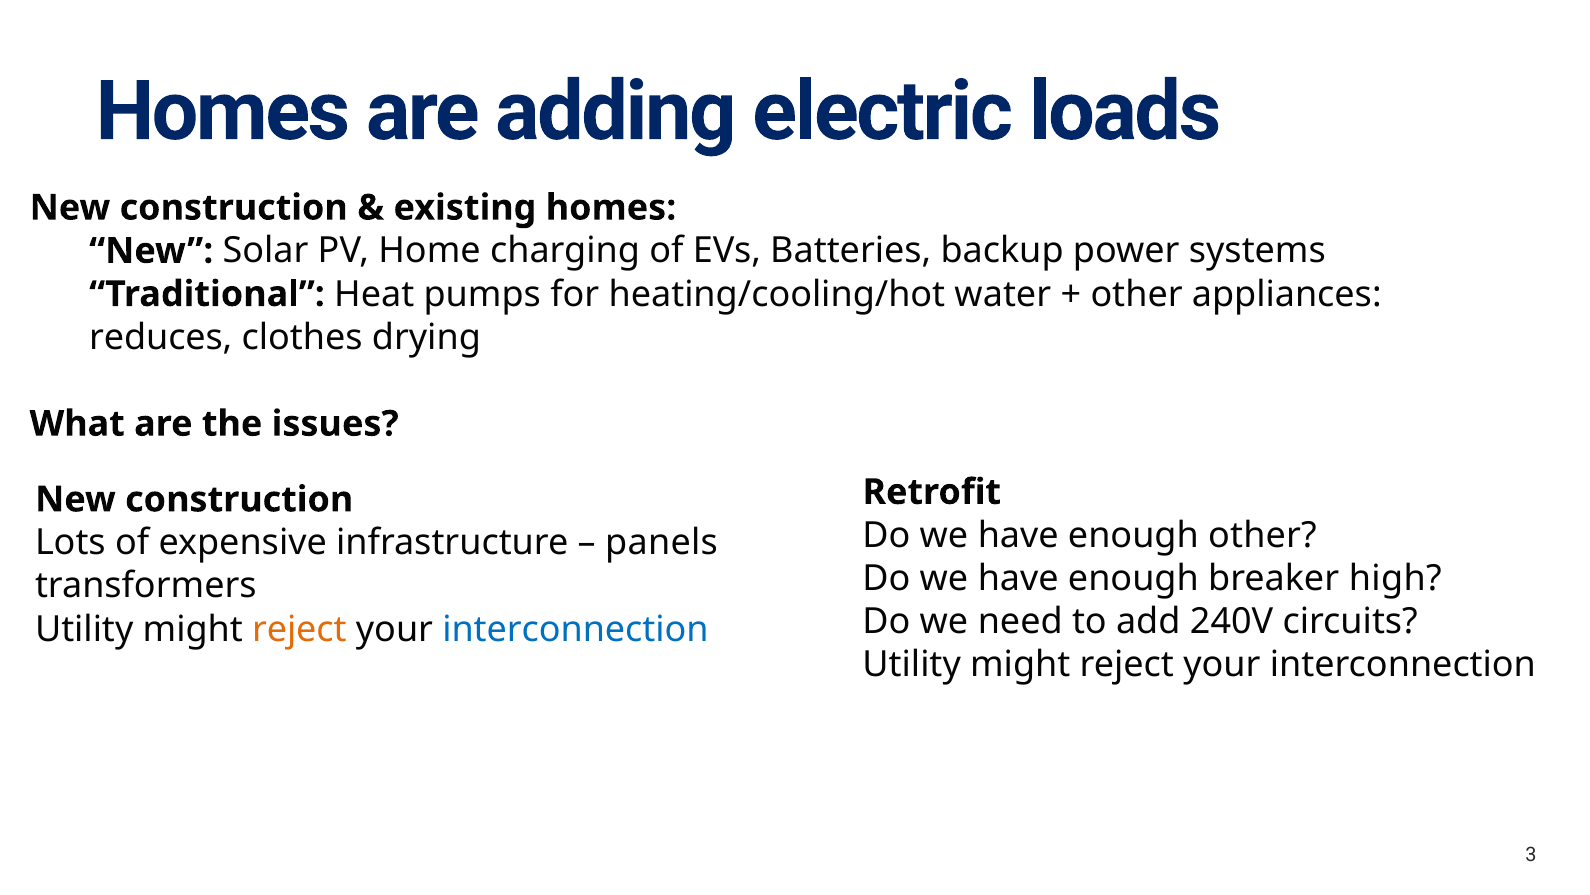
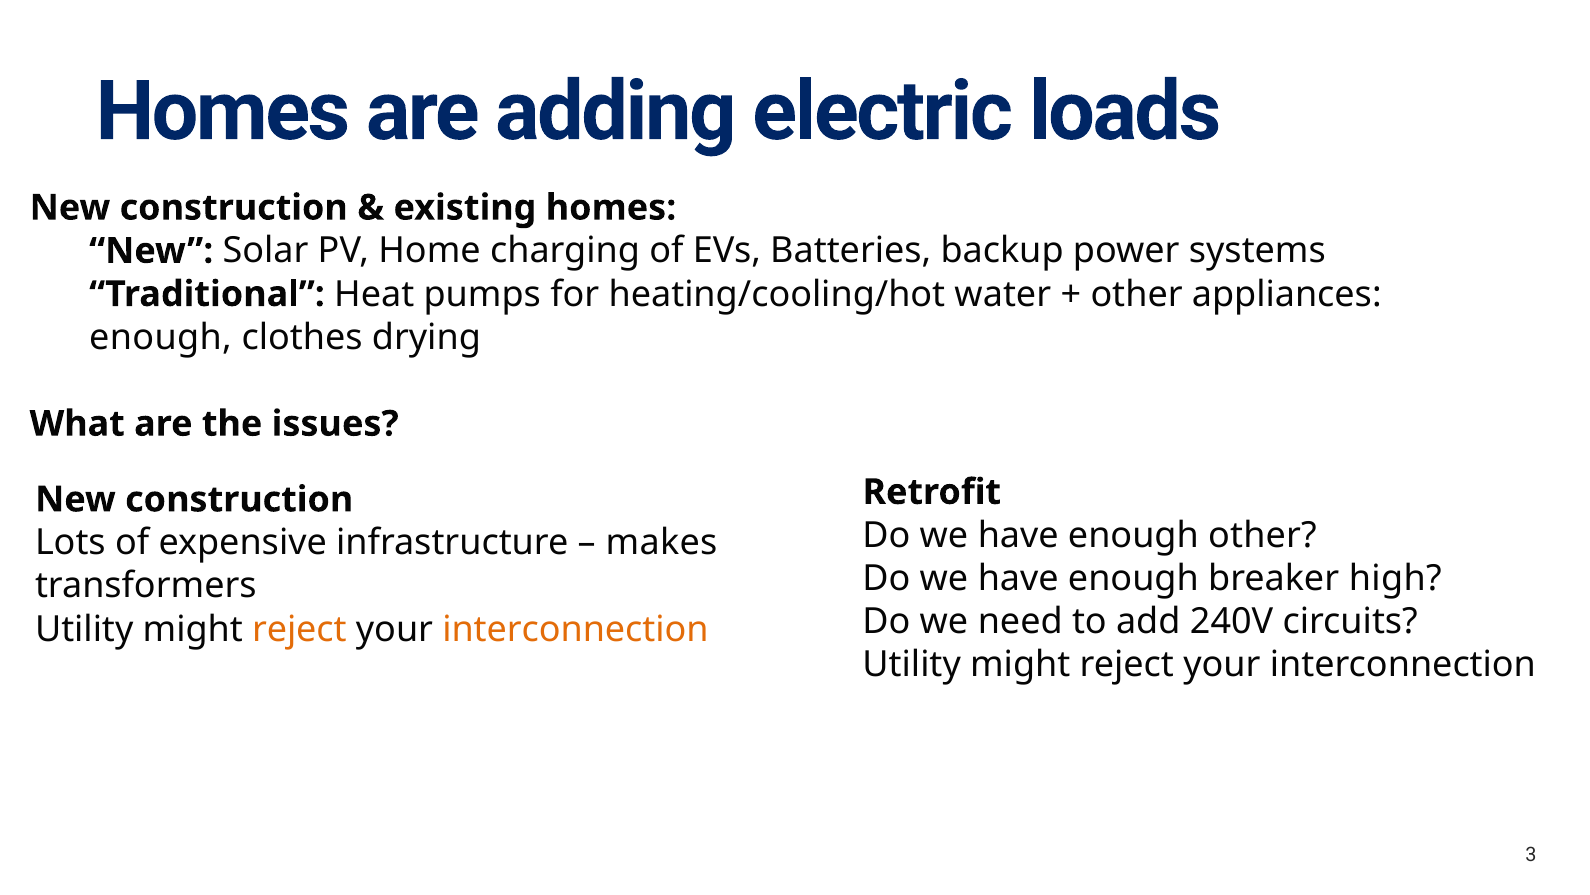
reduces: reduces -> enough (161, 337)
panels: panels -> makes (661, 542)
interconnection colour: blue -> orange (575, 629)
